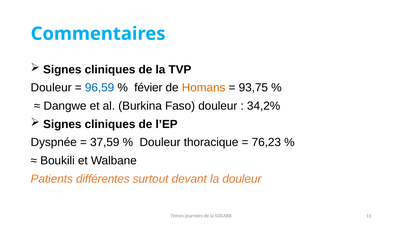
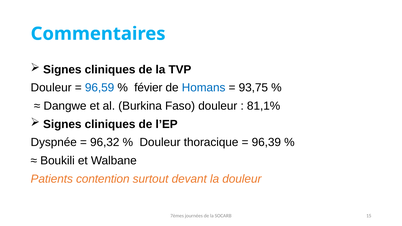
Homans colour: orange -> blue (204, 88)
34,2%: 34,2% -> 81,1% (264, 106)
37,59: 37,59 -> 96,32 (105, 142)
76,23: 76,23 -> 96,39 (266, 142)
différentes: différentes -> contention (103, 179)
